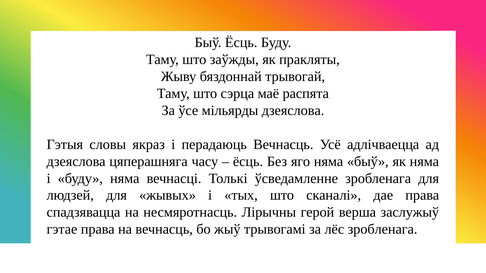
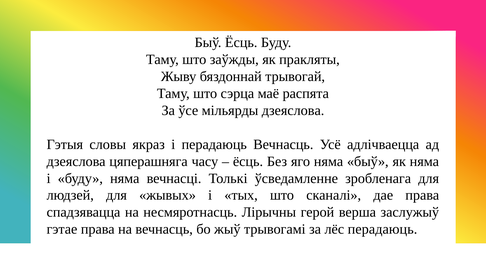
лёс зробленага: зробленага -> перадаюць (383, 230)
